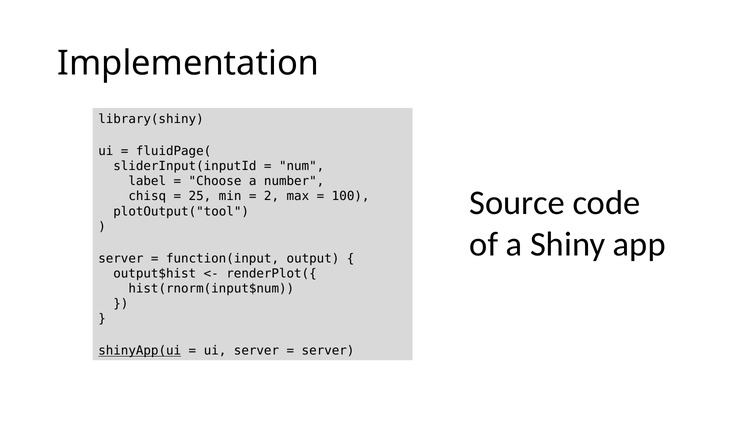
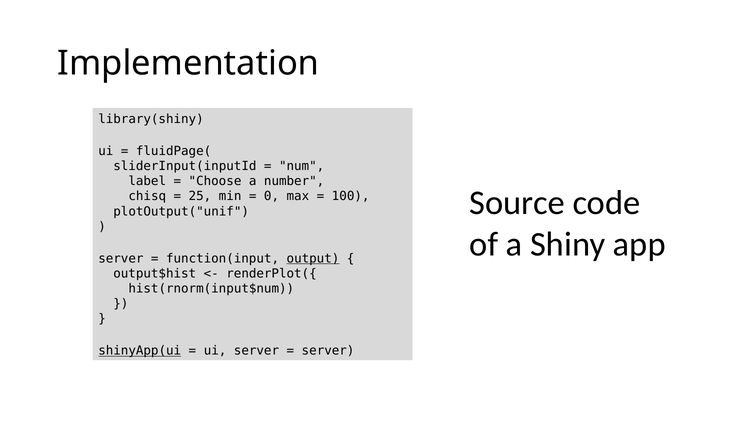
2: 2 -> 0 (272, 196)
plotOutput("tool: plotOutput("tool -> plotOutput("unif (181, 211)
output underline: none -> present (313, 258)
